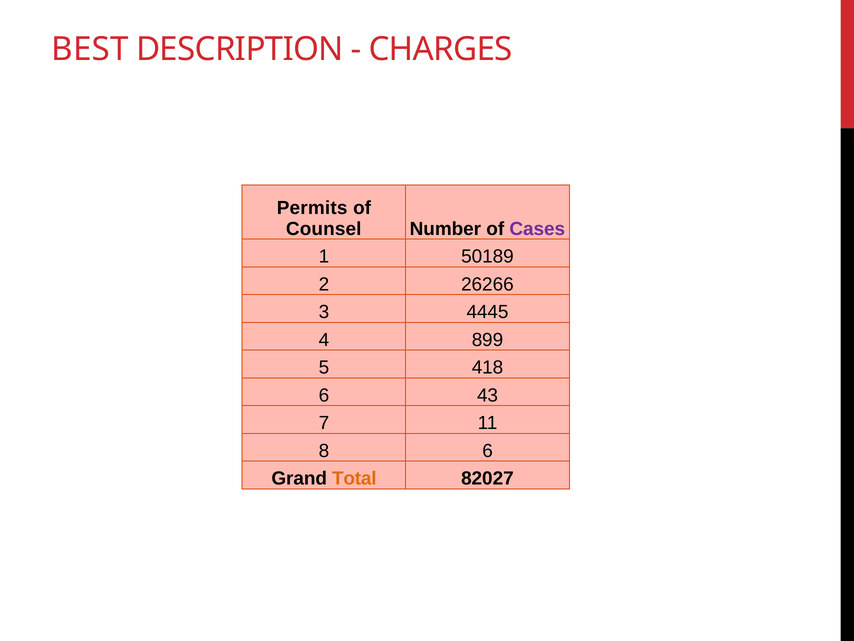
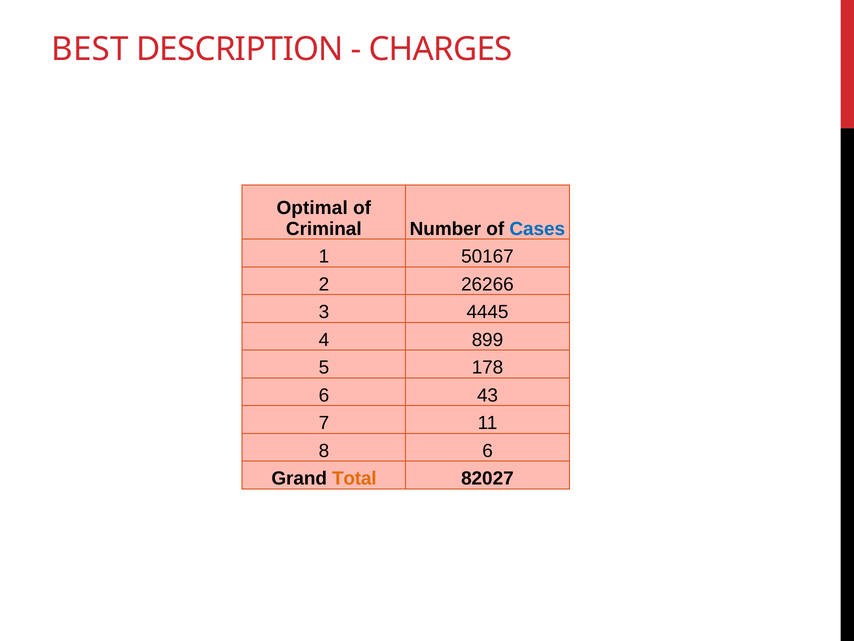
Permits: Permits -> Optimal (312, 208)
Counsel: Counsel -> Criminal (324, 229)
Cases colour: purple -> blue (537, 229)
50189: 50189 -> 50167 (488, 256)
418: 418 -> 178 (488, 367)
